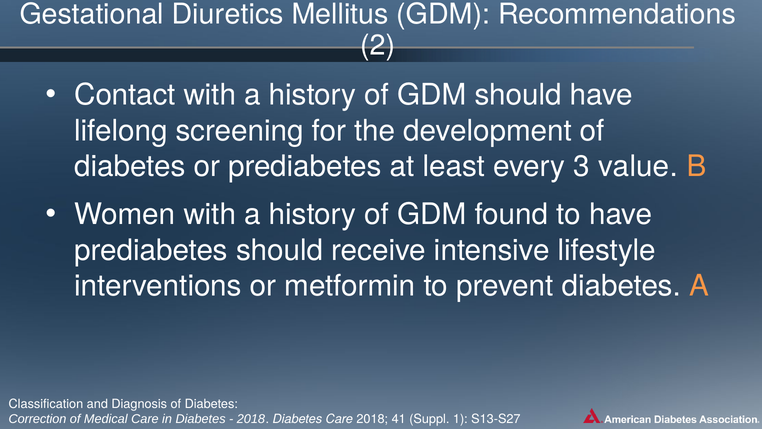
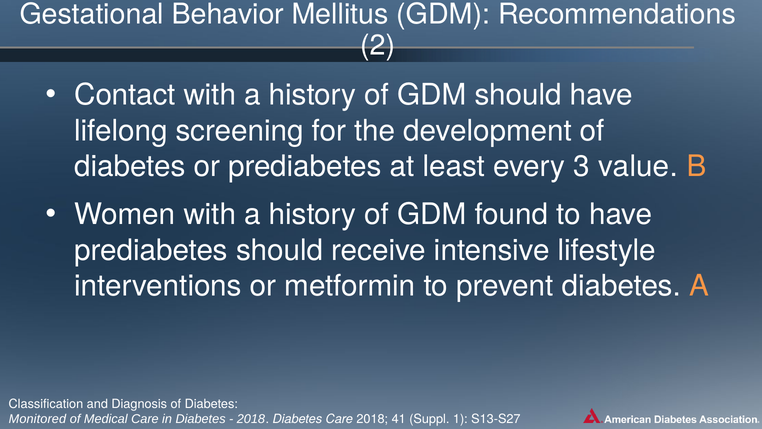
Diuretics: Diuretics -> Behavior (228, 14)
Correction: Correction -> Monitored (37, 419)
